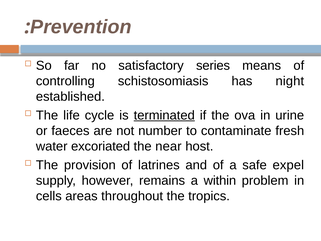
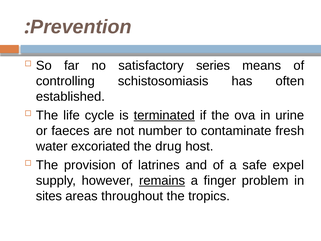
night: night -> often (290, 81)
near: near -> drug (168, 146)
remains underline: none -> present (162, 180)
within: within -> finger (220, 180)
cells: cells -> sites (49, 196)
